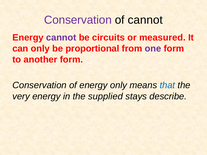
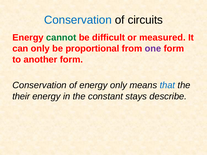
Conservation colour: purple -> blue (78, 20)
of cannot: cannot -> circuits (145, 20)
cannot colour: purple -> green (61, 38)
circuits: circuits -> difficult (109, 38)
very: very -> their (21, 96)
supplied: supplied -> constant (105, 96)
